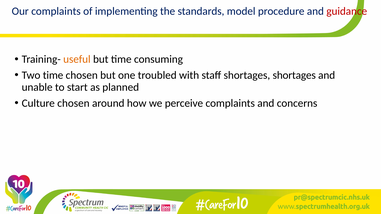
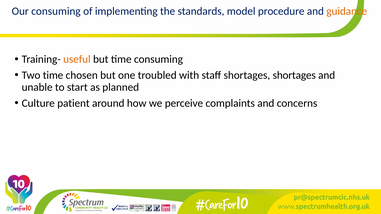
Our complaints: complaints -> consuming (56, 11)
guidance colour: red -> orange (347, 11)
Culture chosen: chosen -> patient (73, 103)
